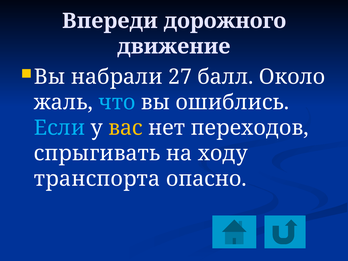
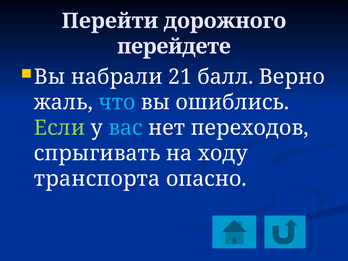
Впереди: Впереди -> Перейти (110, 21)
движение: движение -> перейдете (174, 46)
27: 27 -> 21 (180, 77)
Около: Около -> Верно (292, 77)
Если colour: light blue -> light green (60, 128)
вас colour: yellow -> light blue (125, 128)
